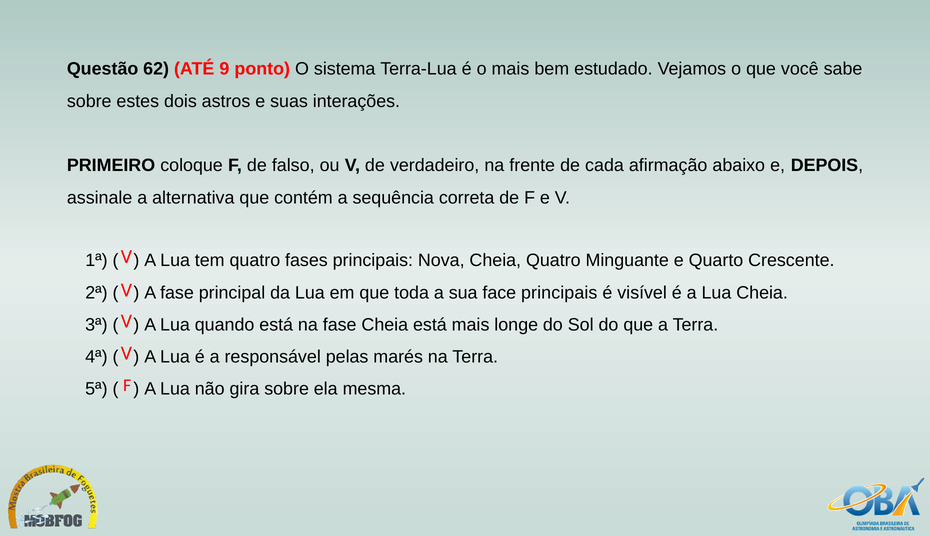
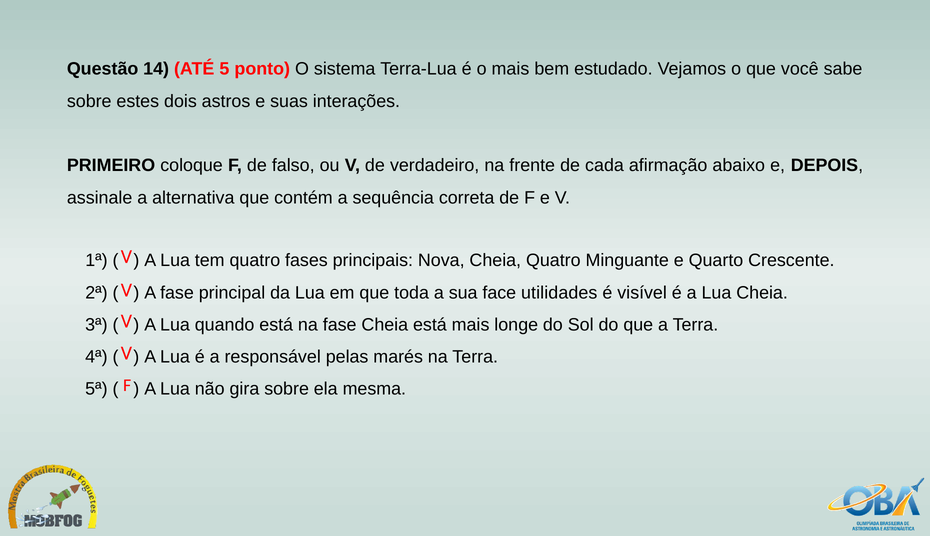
62: 62 -> 14 (156, 69)
9: 9 -> 5 (224, 69)
face principais: principais -> utilidades (559, 293)
